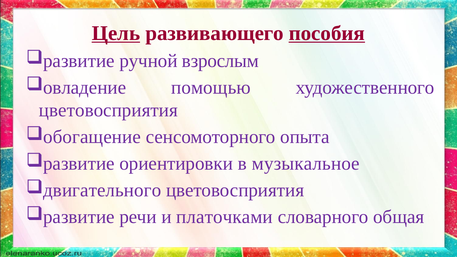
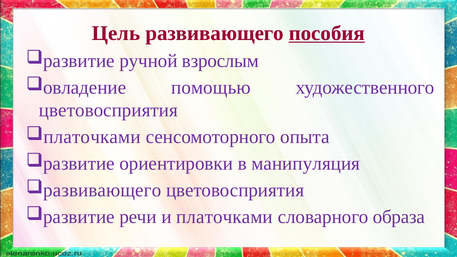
Цель underline: present -> none (116, 33)
обогащение: обогащение -> платочками (92, 137)
музыкальное: музыкальное -> манипуляция (306, 164)
двигательного: двигательного -> развивающего (102, 190)
общая: общая -> образа (399, 217)
